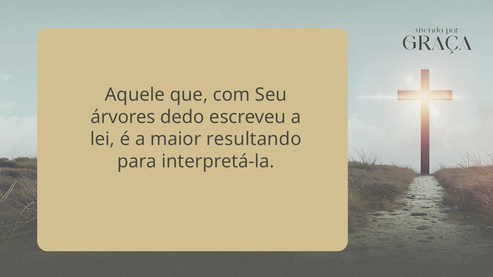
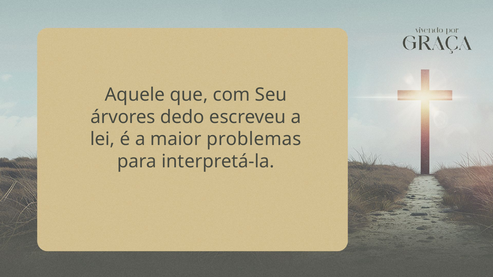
resultando: resultando -> problemas (254, 139)
